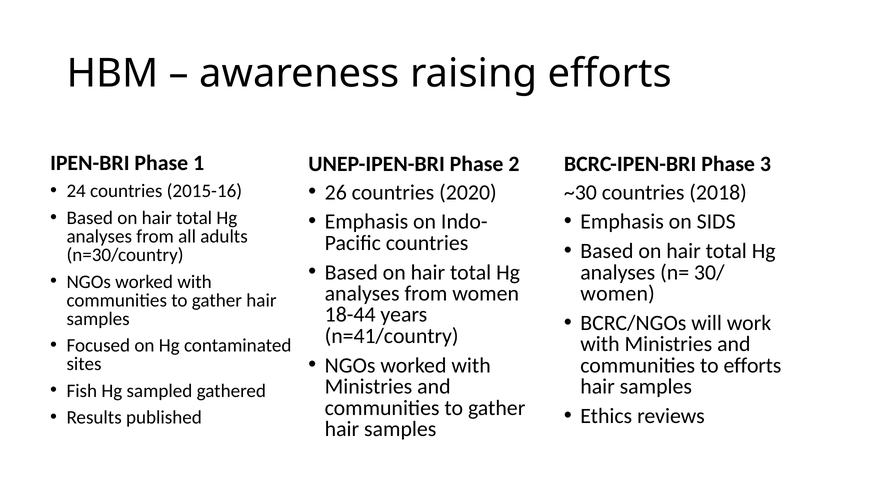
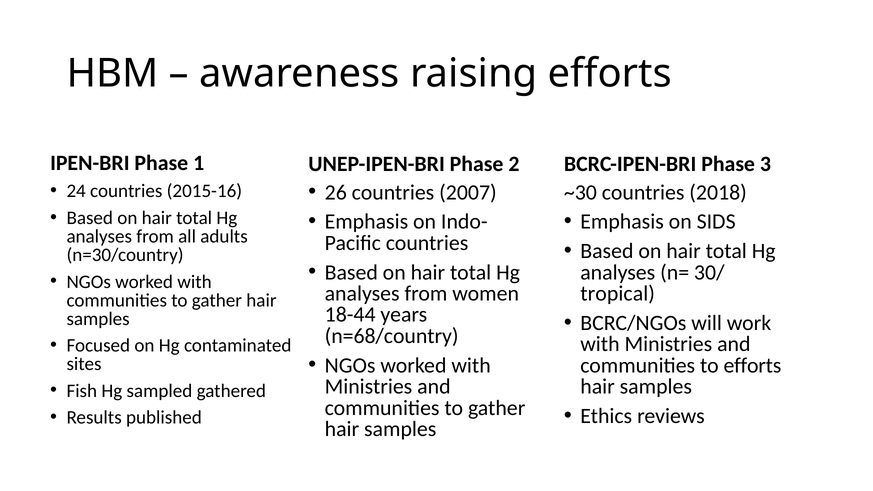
2020: 2020 -> 2007 (468, 192)
women: women -> tropical (618, 294)
n=41/country: n=41/country -> n=68/country (392, 336)
